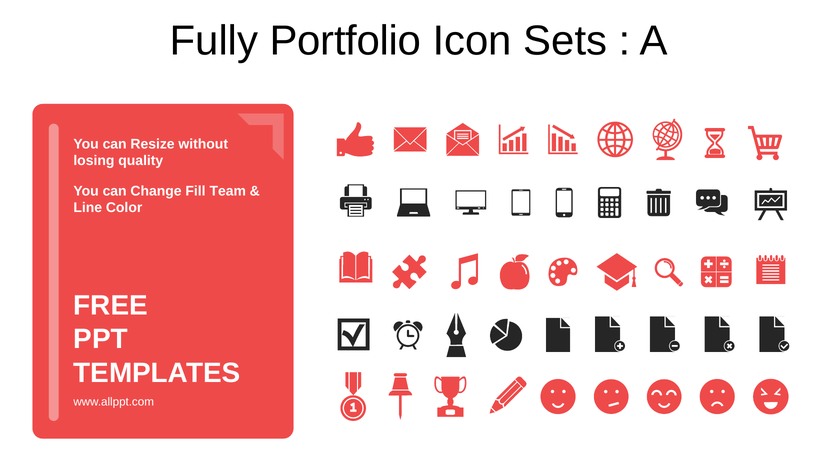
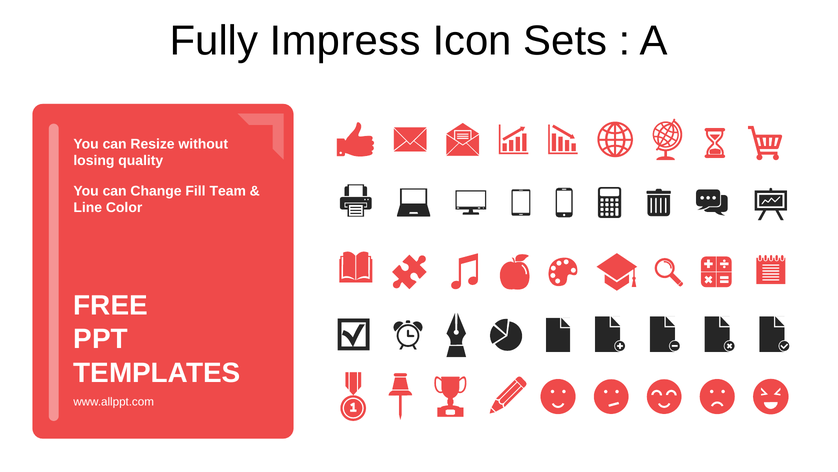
Portfolio: Portfolio -> Impress (345, 41)
